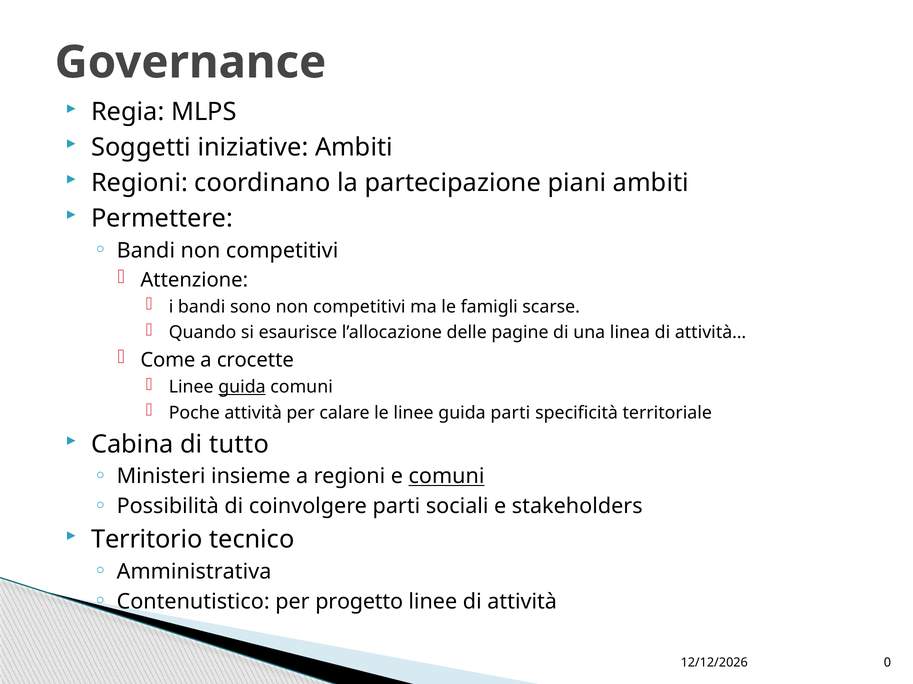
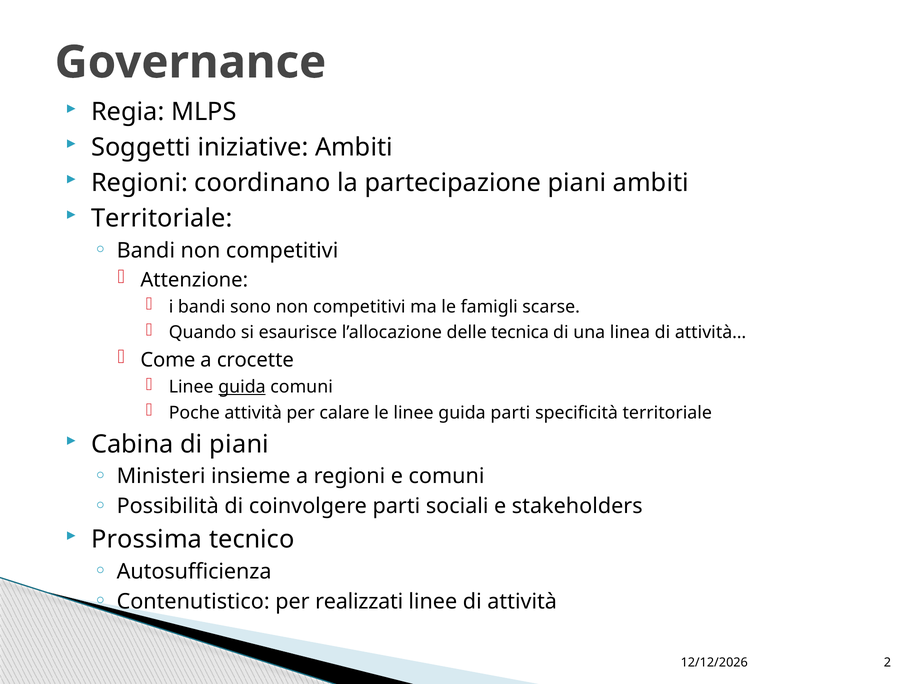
Permettere: Permettere -> Territoriale (162, 219)
pagine: pagine -> tecnica (520, 333)
di tutto: tutto -> piani (239, 445)
comuni underline: present -> none (447, 477)
Territorio: Territorio -> Prossima (147, 540)
Amministrativa: Amministrativa -> Autosufficienza (194, 572)
progetto: progetto -> realizzati (359, 602)
0: 0 -> 2 (887, 663)
